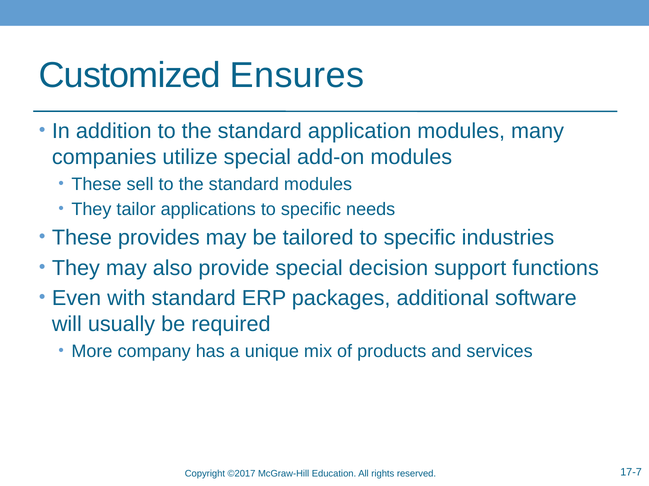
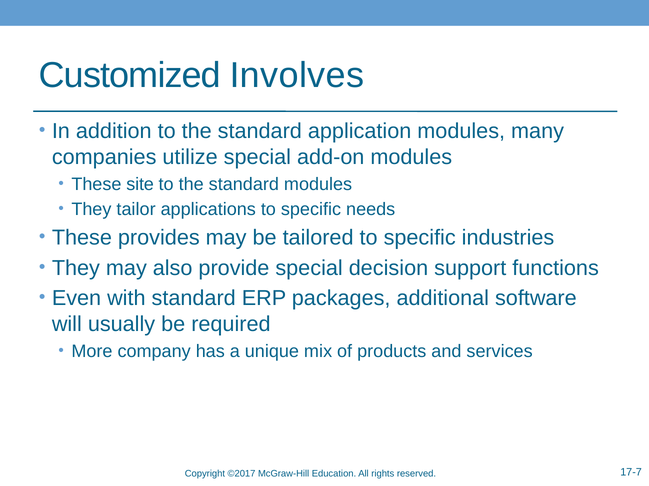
Ensures: Ensures -> Involves (297, 76)
sell: sell -> site (140, 184)
